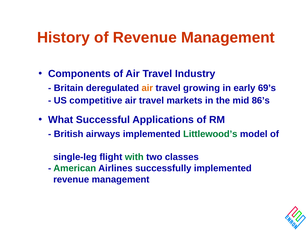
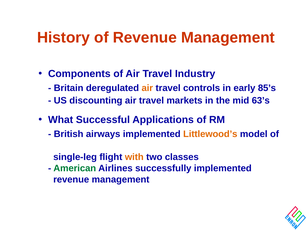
growing: growing -> controls (202, 88)
69’s: 69’s -> 85’s (267, 88)
competitive: competitive -> discounting (96, 101)
86’s: 86’s -> 63’s (261, 101)
Littlewood’s colour: green -> orange (210, 134)
with colour: green -> orange (134, 157)
